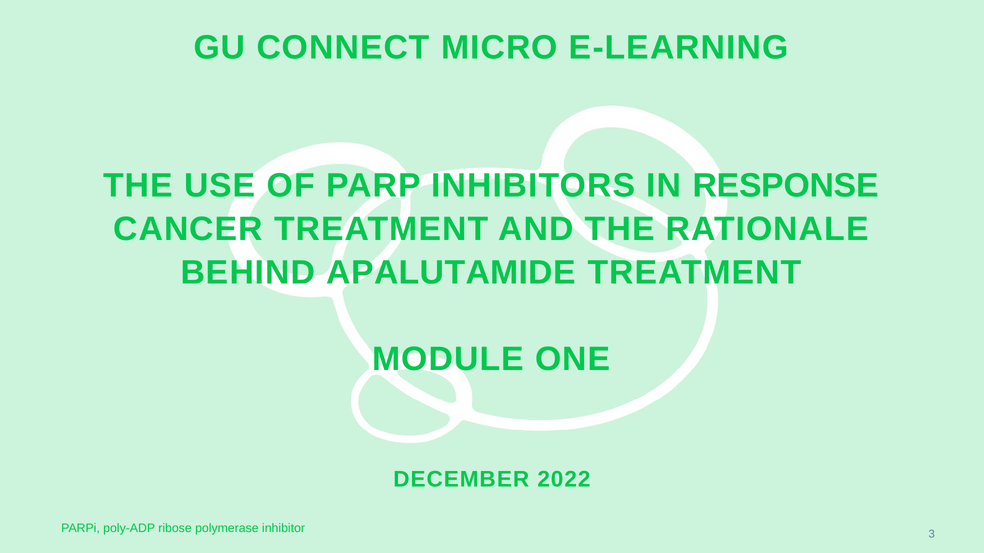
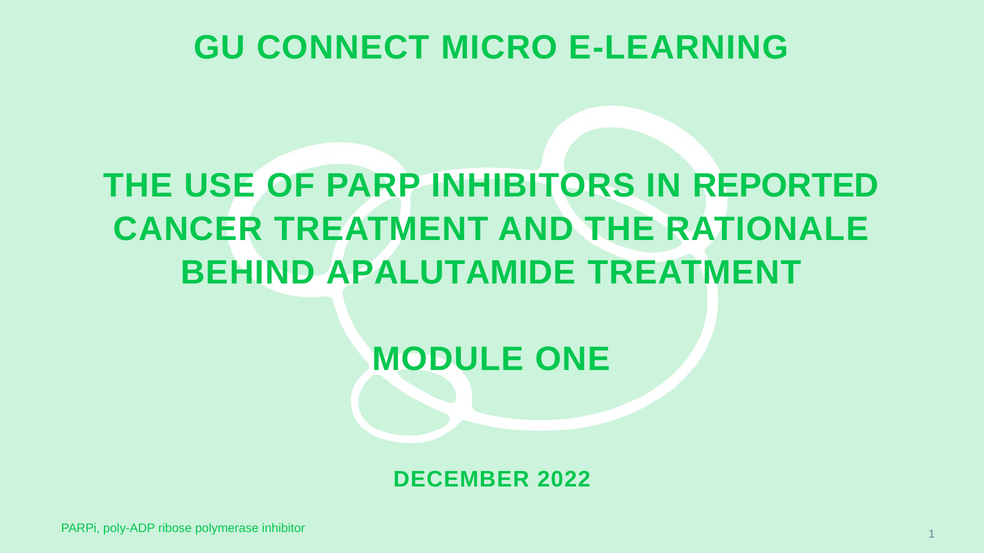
RESPONSE: RESPONSE -> REPORTED (786, 186)
3: 3 -> 1 (932, 534)
